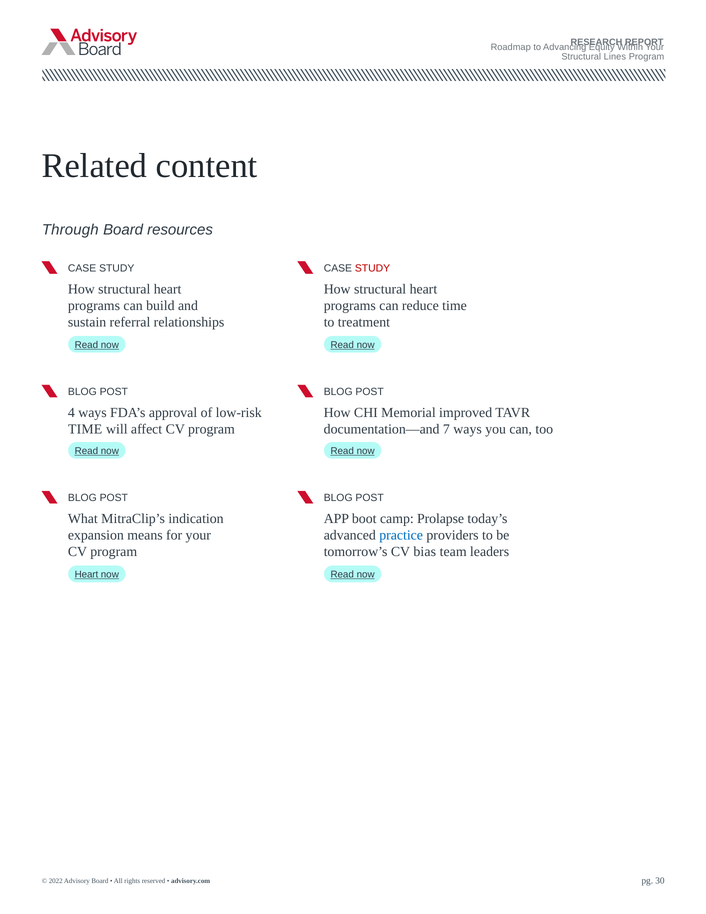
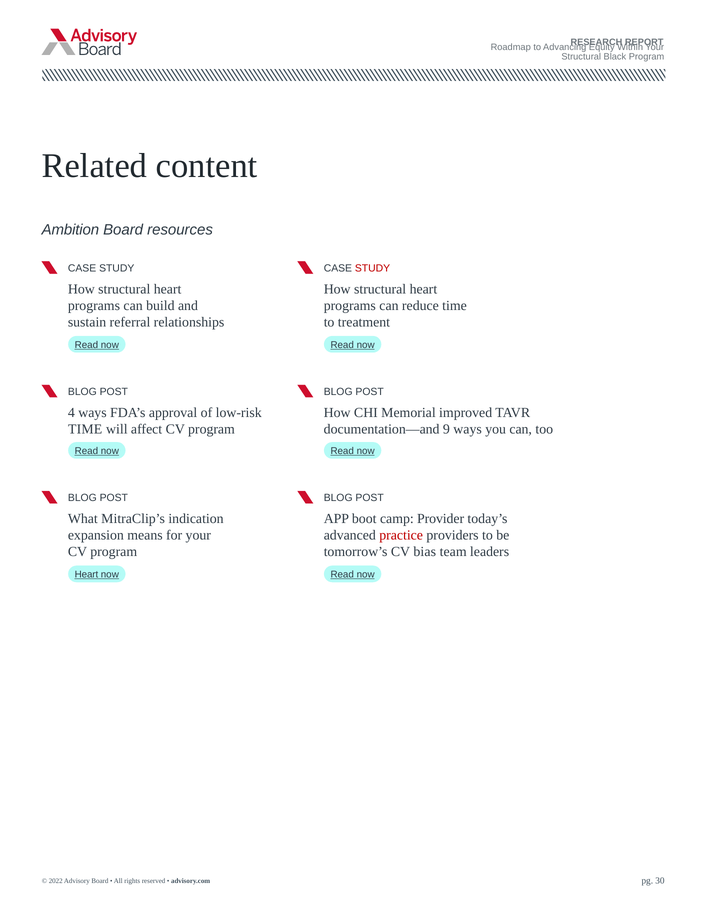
Lines: Lines -> Black (615, 57)
Through: Through -> Ambition (70, 230)
7: 7 -> 9 (446, 429)
Prolapse: Prolapse -> Provider (441, 518)
practice colour: blue -> red (401, 535)
